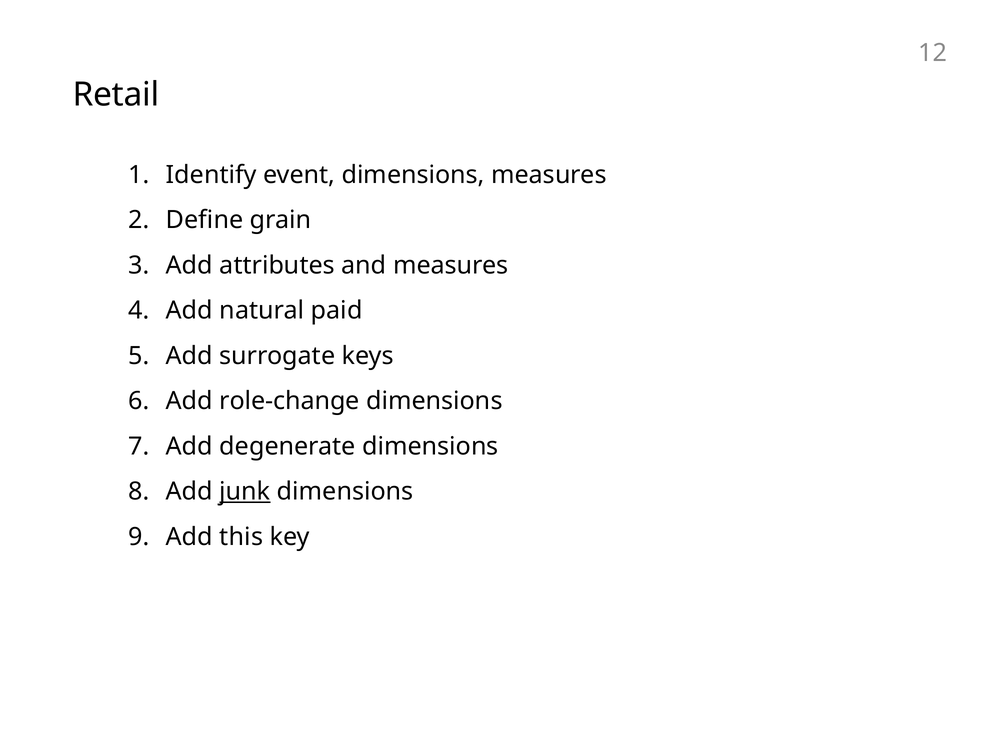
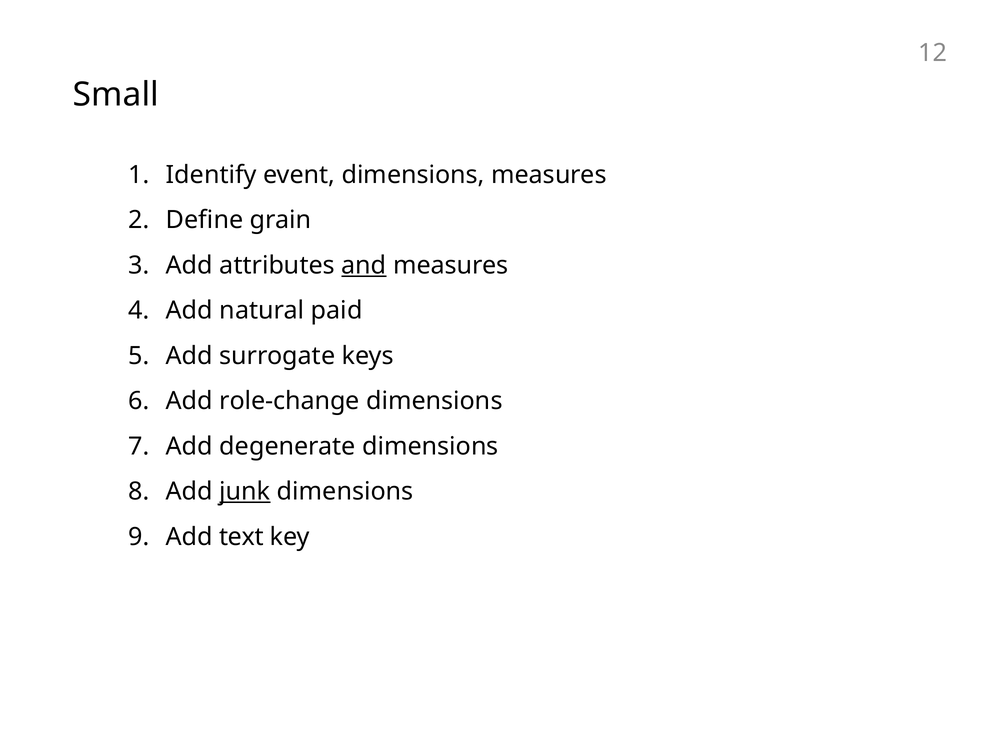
Retail: Retail -> Small (116, 95)
and underline: none -> present (364, 266)
this: this -> text (242, 537)
